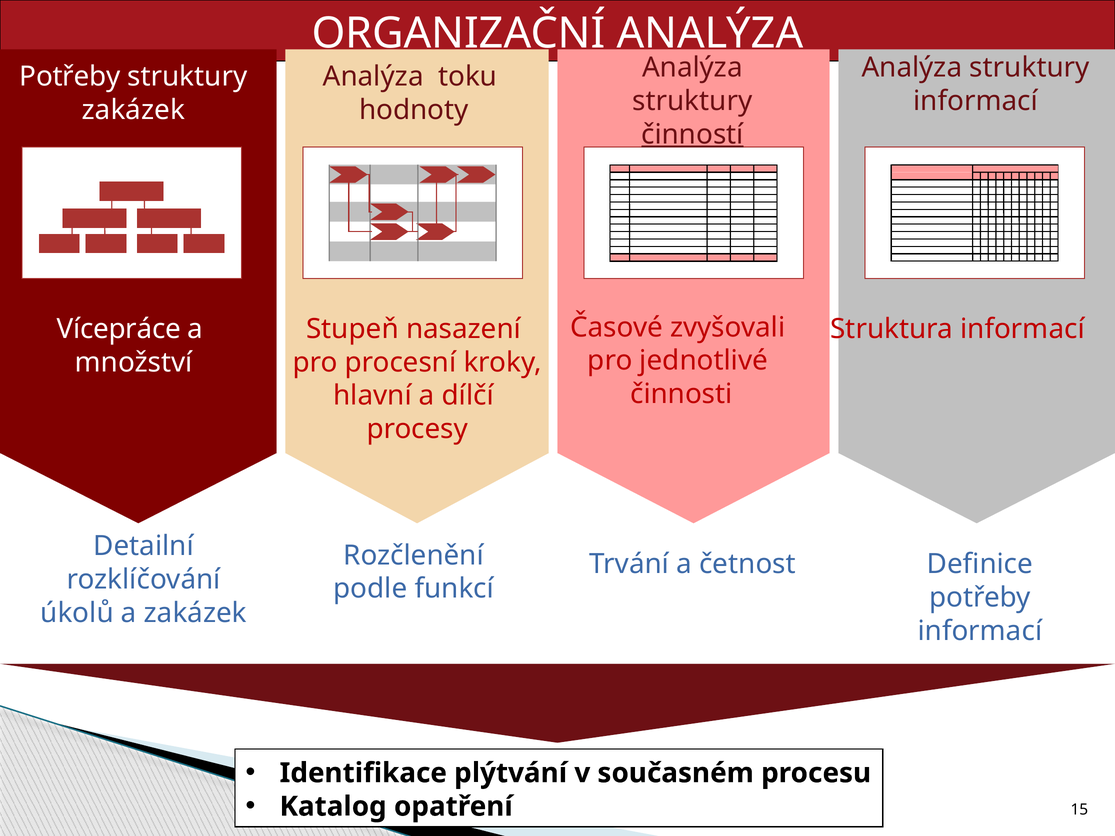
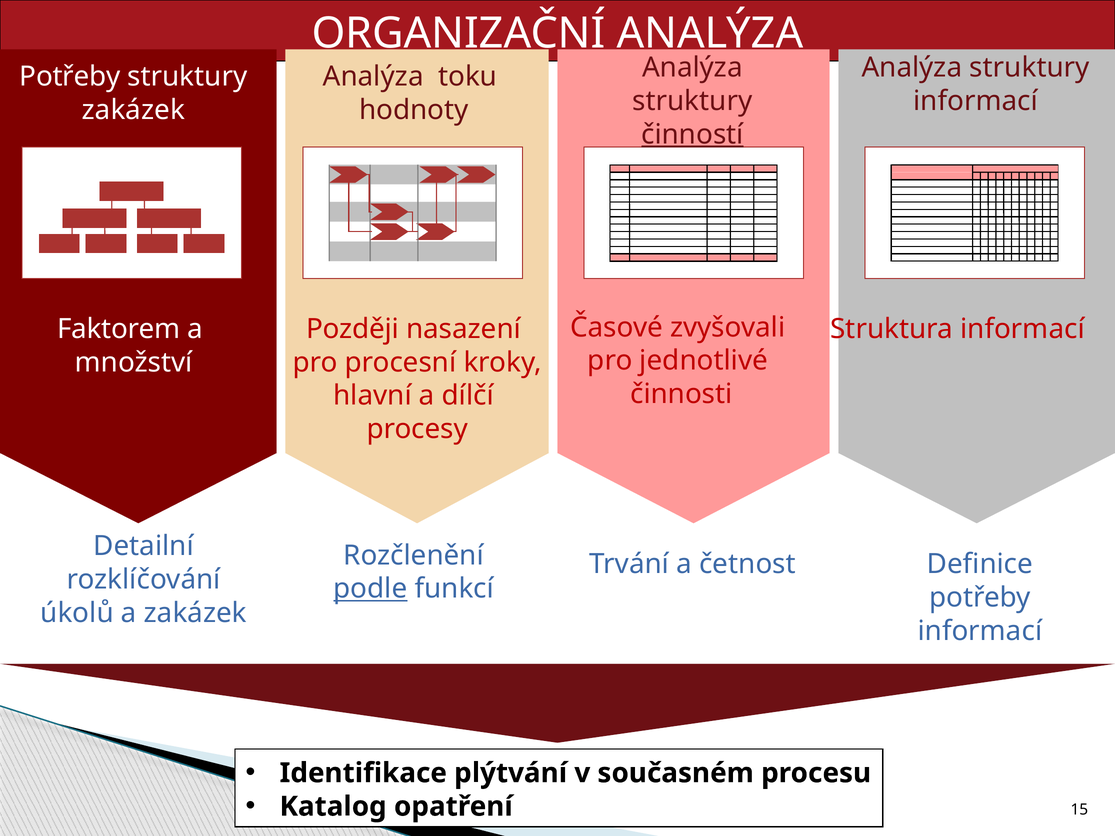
Vícepráce: Vícepráce -> Faktorem (119, 329)
Stupeň: Stupeň -> Později (353, 329)
podle underline: none -> present (370, 589)
